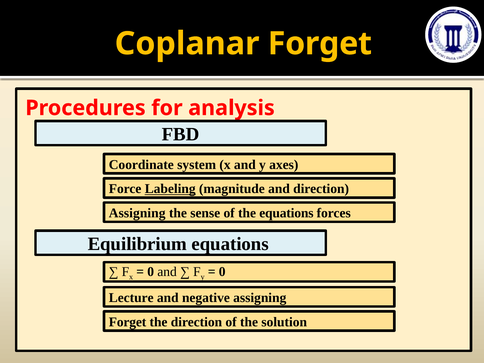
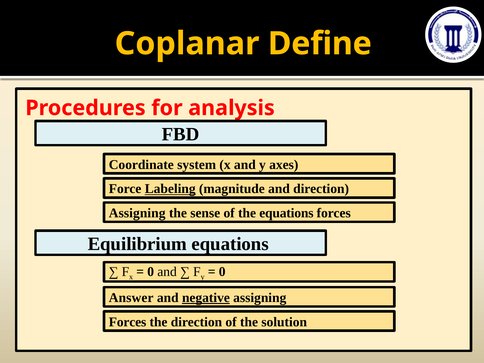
Coplanar Forget: Forget -> Define (320, 44)
Lecture: Lecture -> Answer (131, 298)
negative underline: none -> present (206, 298)
Forget: Forget -> Forces (128, 322)
